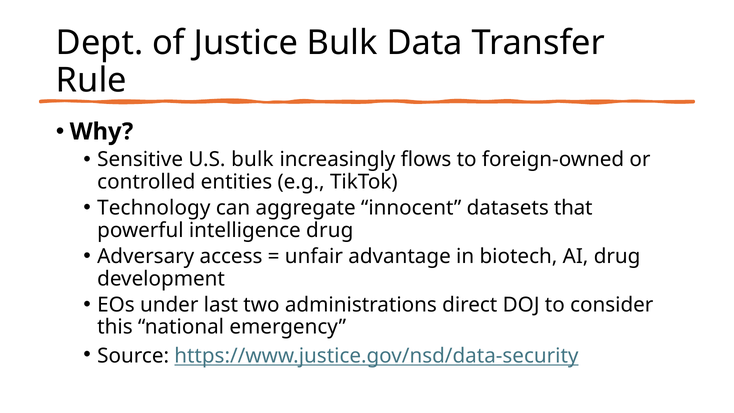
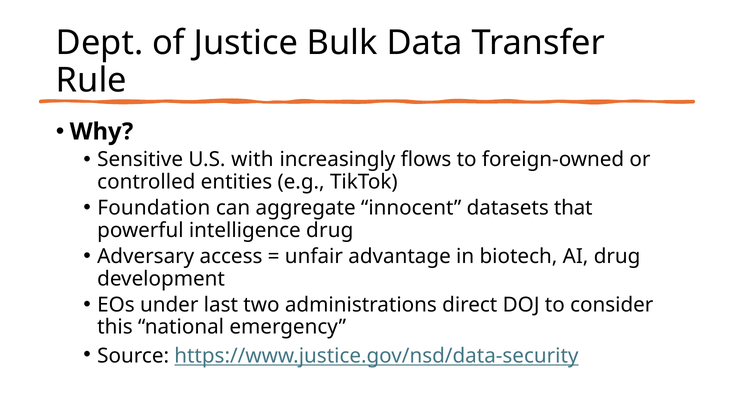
U.S bulk: bulk -> with (252, 159)
Technology: Technology -> Foundation (154, 208)
